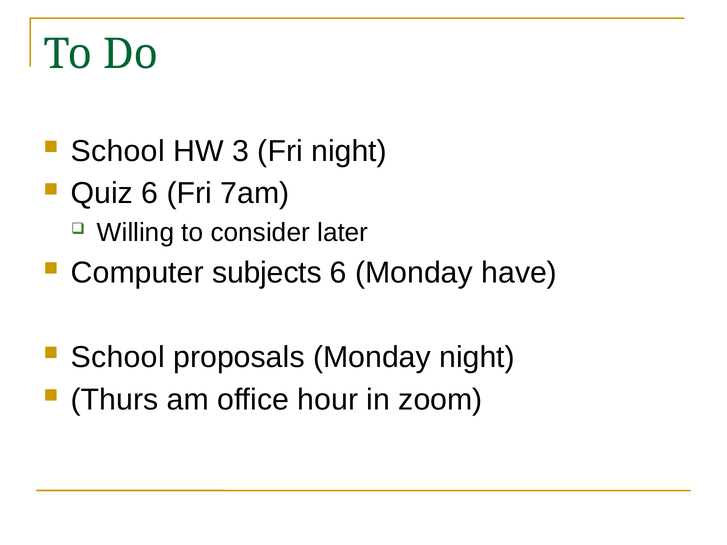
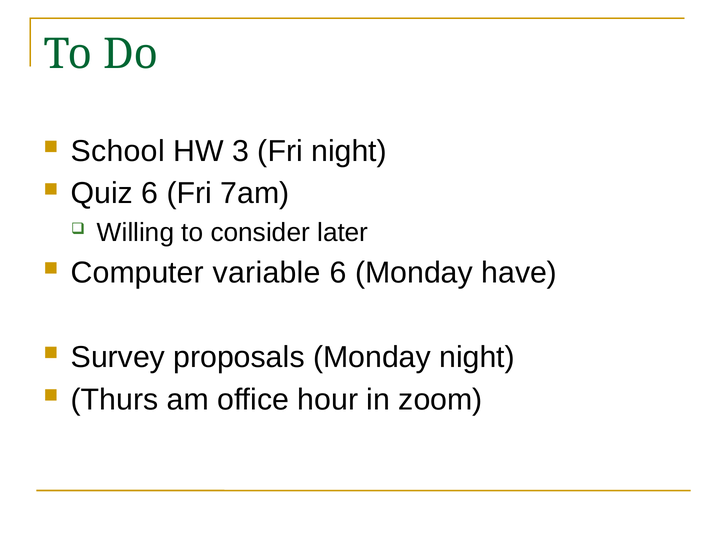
subjects: subjects -> variable (267, 273)
School: School -> Survey (118, 358)
